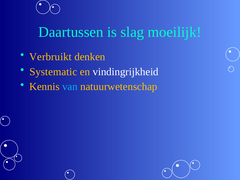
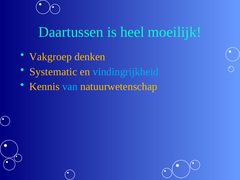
slag: slag -> heel (132, 32)
Verbruikt: Verbruikt -> Vakgroep (51, 57)
vindingrijkheid colour: white -> light blue (126, 72)
